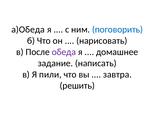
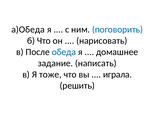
обеда colour: purple -> blue (64, 52)
пили: пили -> тоже (50, 74)
завтра: завтра -> играла (117, 74)
